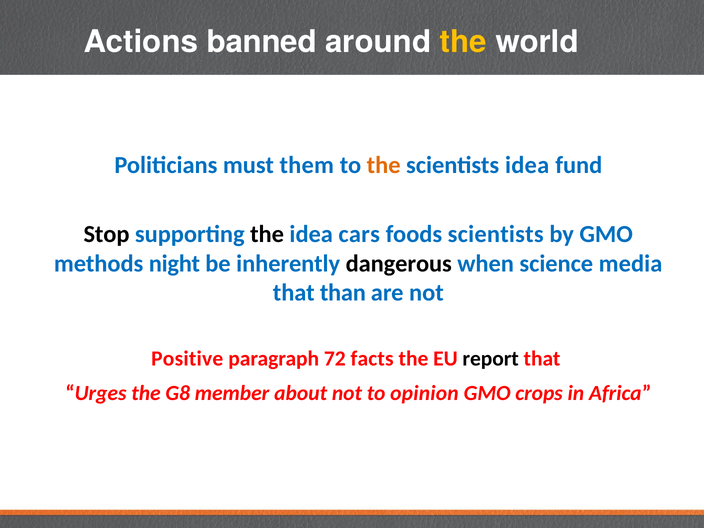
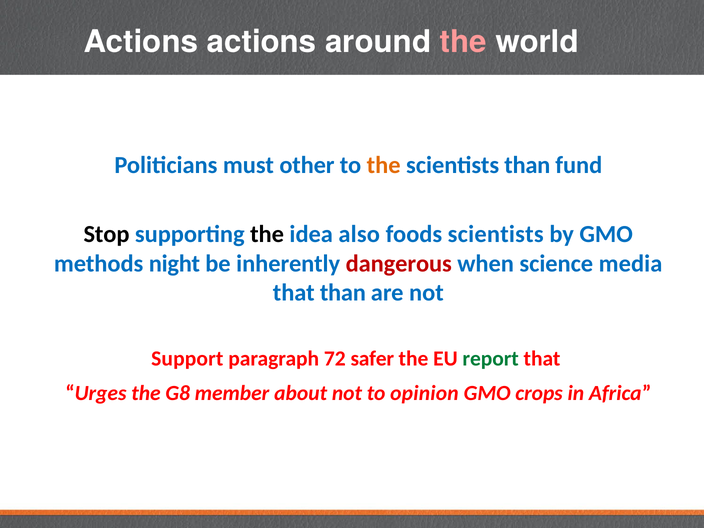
Actions banned: banned -> actions (262, 42)
the colour: yellow -> pink (463, 42)
them: them -> other (307, 165)
scientists idea: idea -> than (527, 165)
cars: cars -> also (359, 234)
dangerous colour: black -> red (399, 263)
Positive: Positive -> Support (187, 359)
facts: facts -> safer (372, 359)
report colour: black -> green (491, 359)
